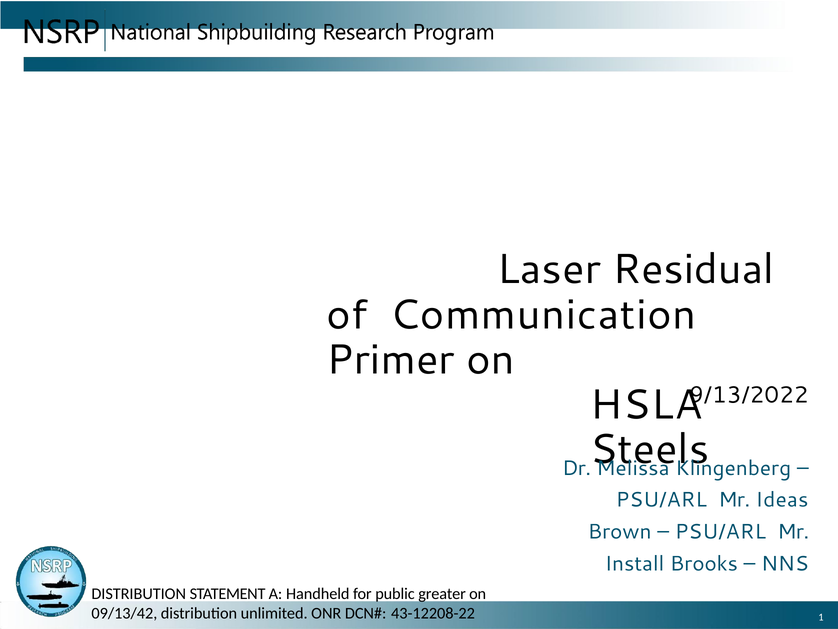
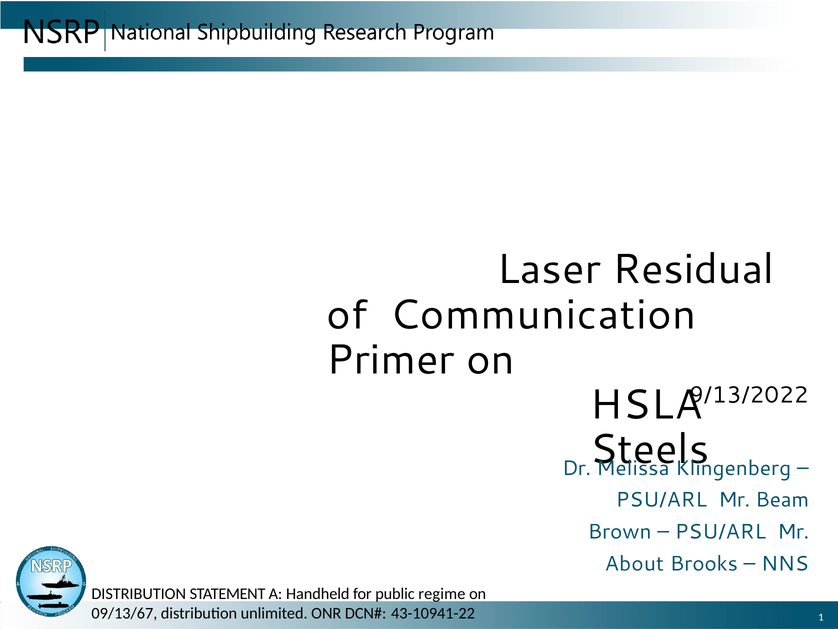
Ideas: Ideas -> Beam (782, 500)
Install: Install -> About (634, 563)
greater: greater -> regime (442, 593)
09/13/42: 09/13/42 -> 09/13/67 (124, 613)
43-12208-22: 43-12208-22 -> 43-10941-22 (433, 613)
